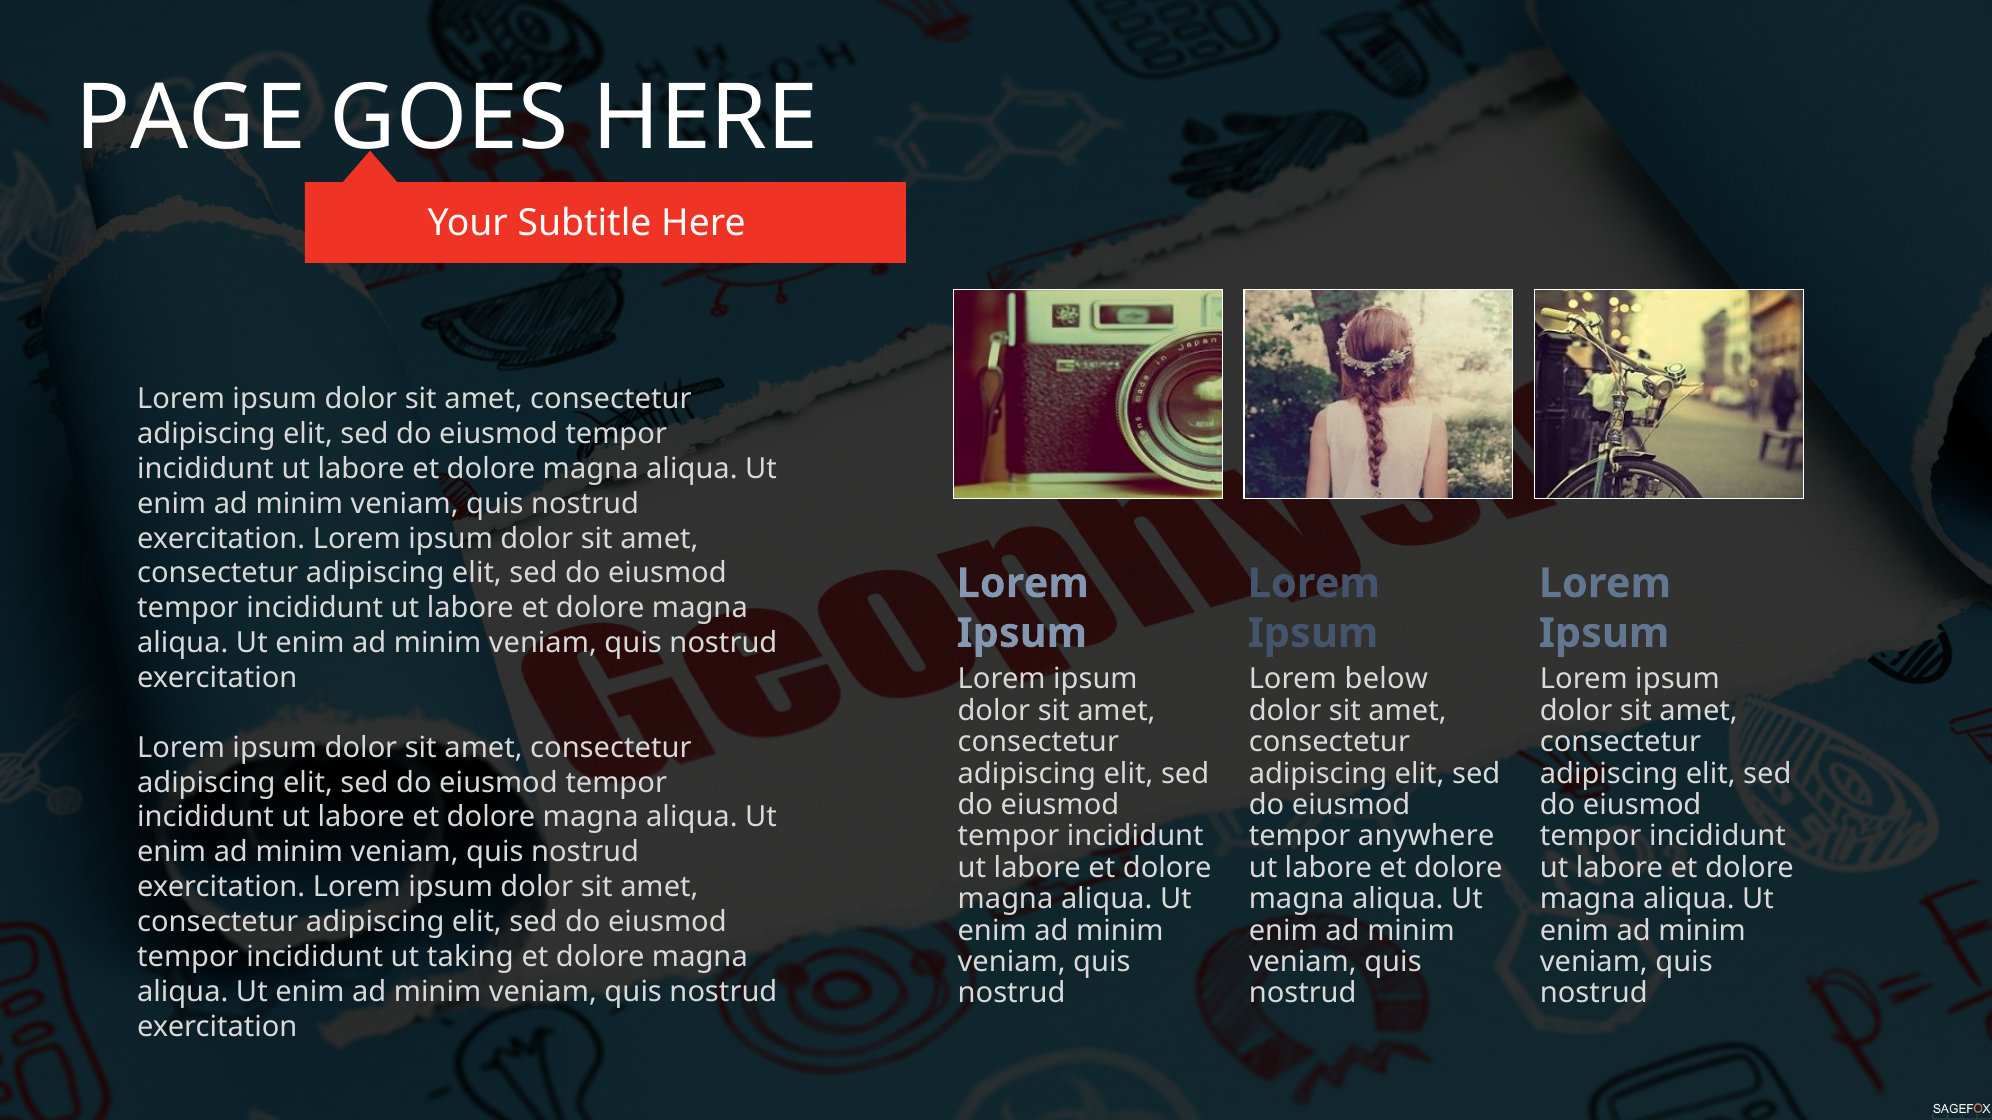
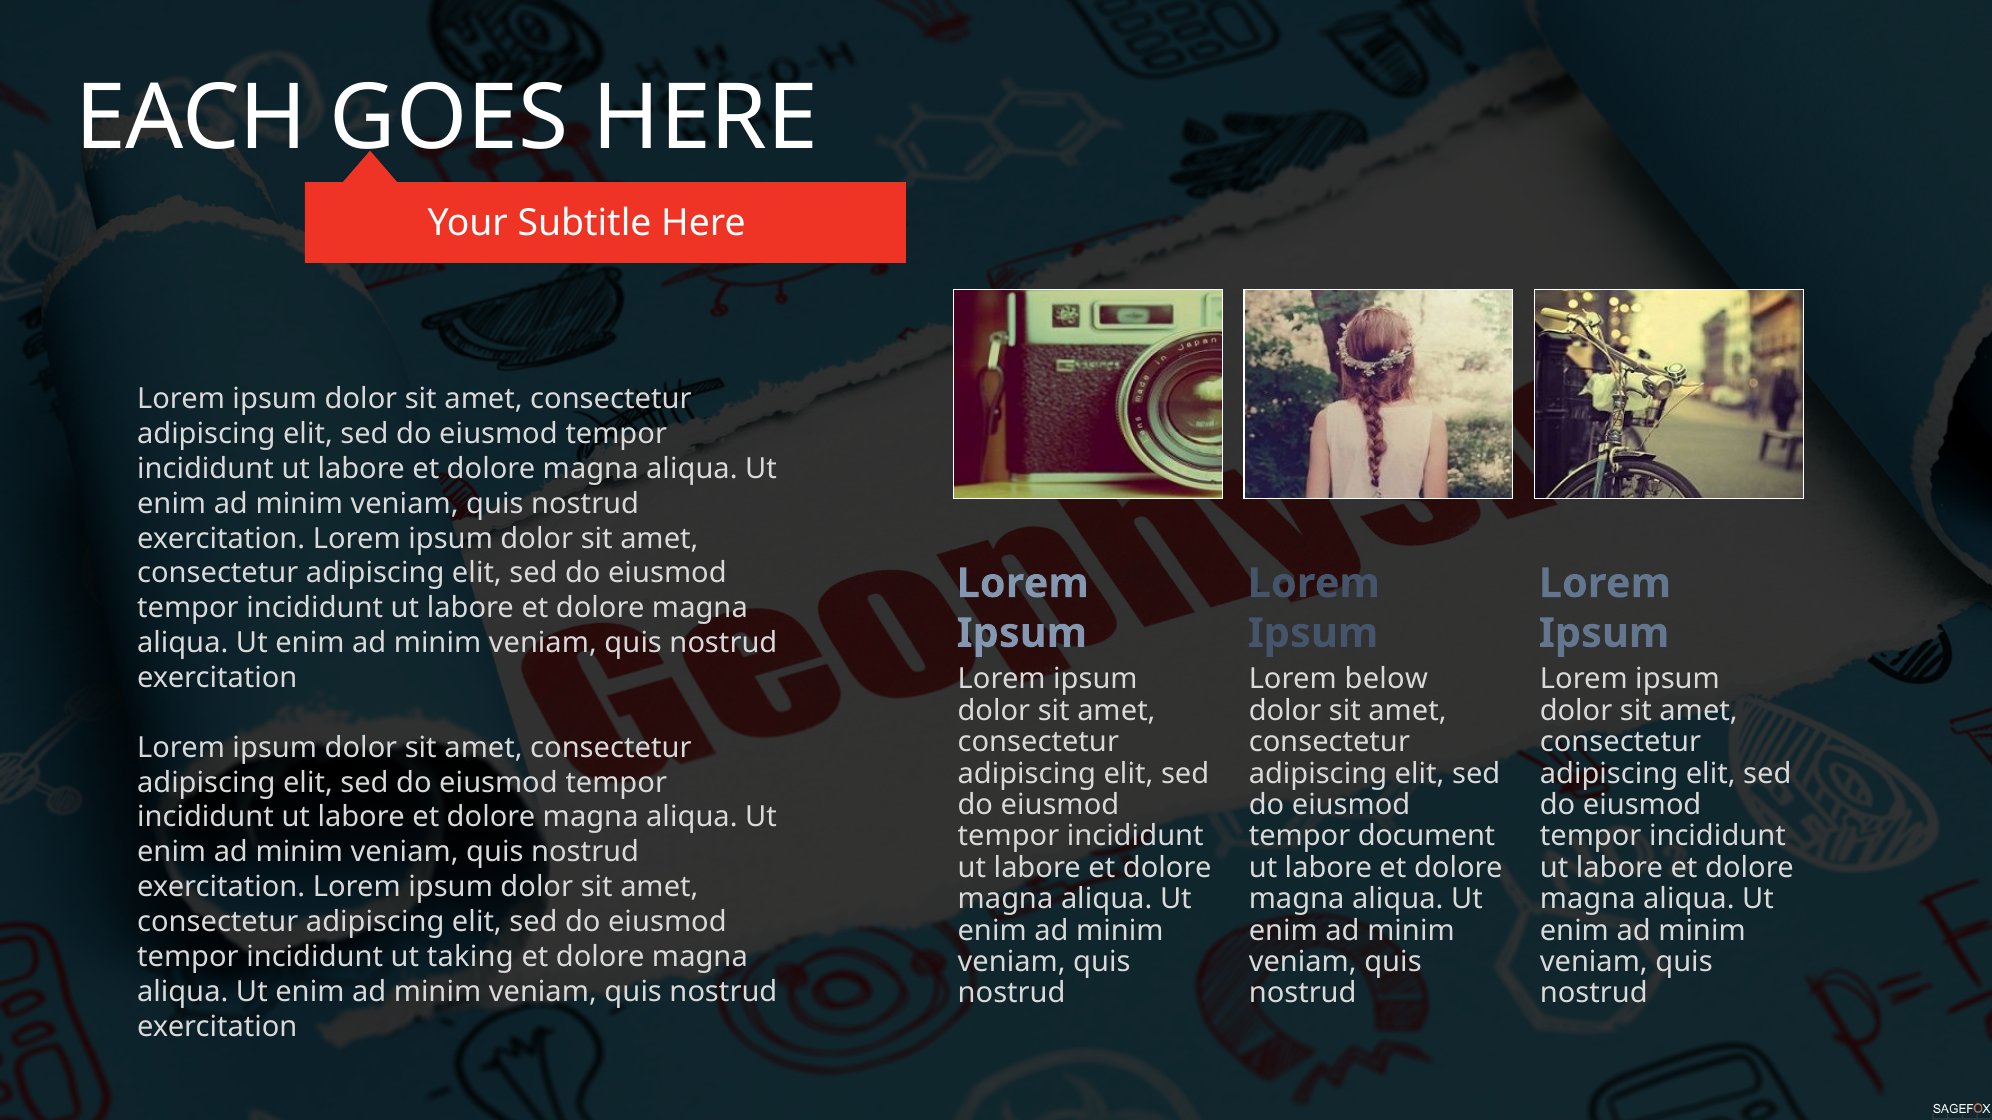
PAGE: PAGE -> EACH (191, 118)
anywhere: anywhere -> document (1427, 837)
